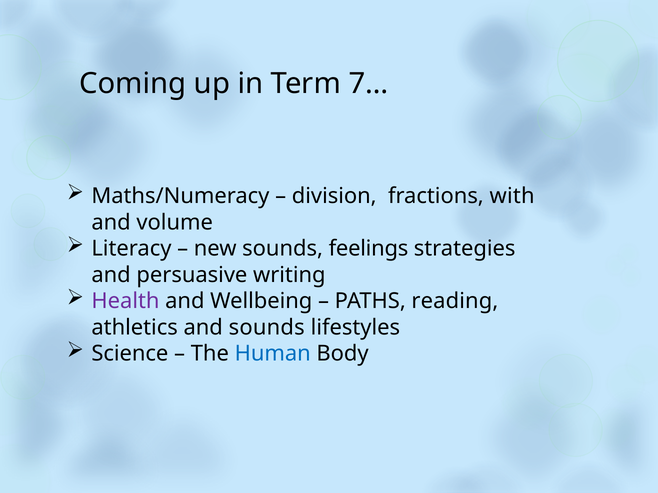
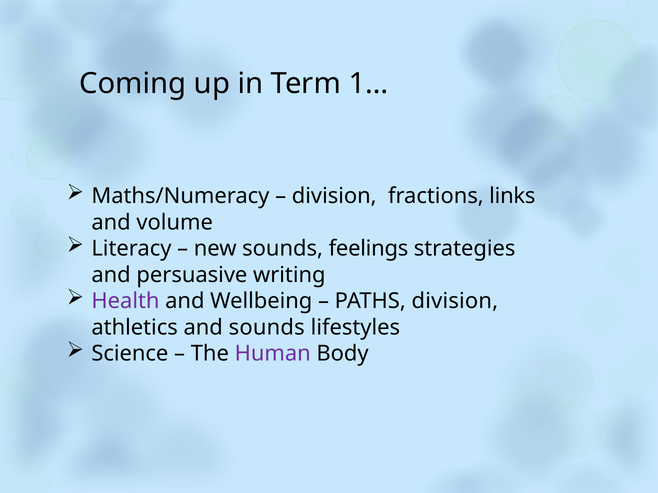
7…: 7… -> 1… (369, 84)
with: with -> links (512, 196)
PATHS reading: reading -> division (455, 301)
Human colour: blue -> purple (273, 354)
